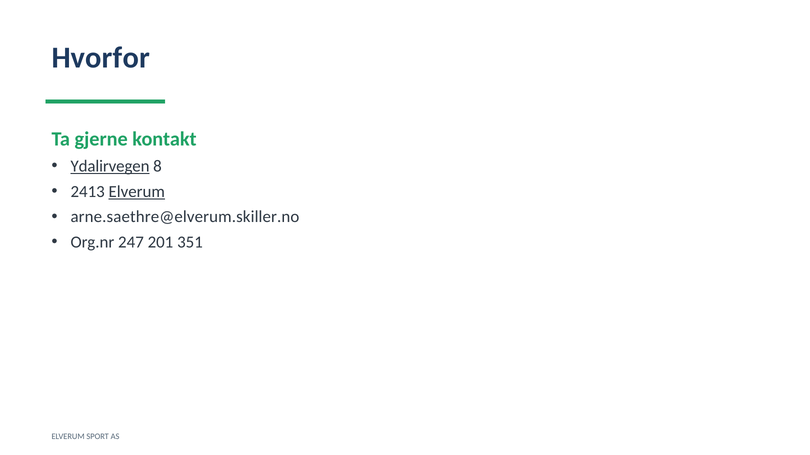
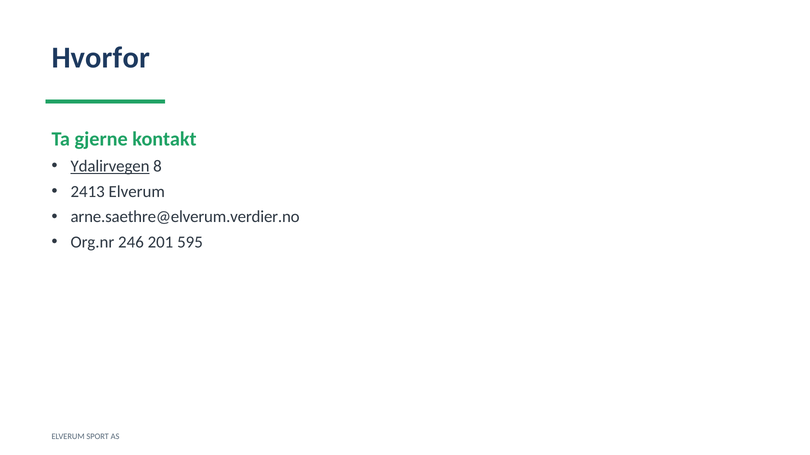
Elverum underline: present -> none (137, 192)
arne.saethre@elverum.skiller.no: arne.saethre@elverum.skiller.no -> arne.saethre@elverum.verdier.no (185, 217)
247: 247 -> 246 (131, 243)
351: 351 -> 595 (190, 243)
